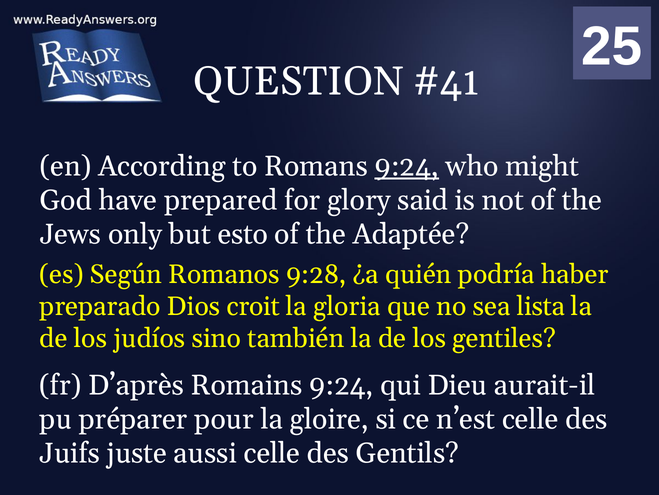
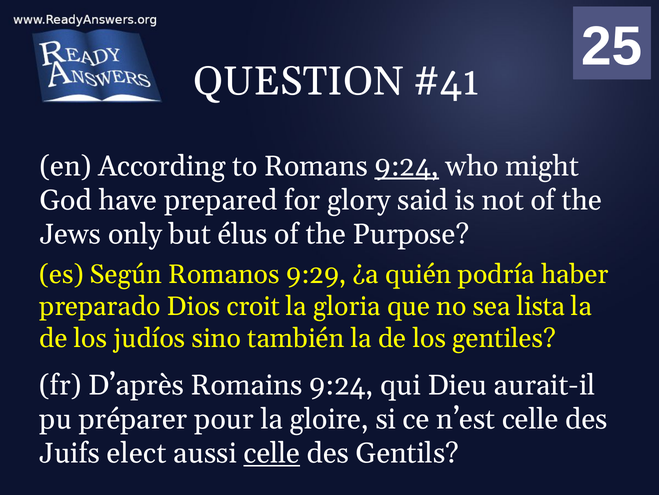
esto: esto -> élus (243, 234)
Adaptée: Adaptée -> Purpose (411, 234)
9:28: 9:28 -> 9:29 (316, 274)
juste: juste -> elect (137, 453)
celle underline: none -> present (272, 453)
